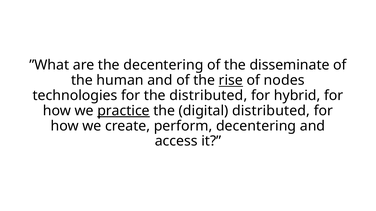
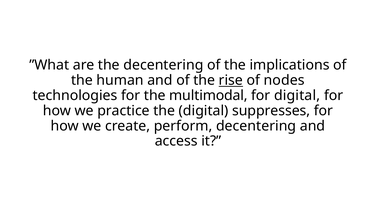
disseminate: disseminate -> implications (290, 65)
the distributed: distributed -> multimodal (208, 96)
for hybrid: hybrid -> digital (297, 96)
practice underline: present -> none (124, 111)
digital distributed: distributed -> suppresses (271, 111)
